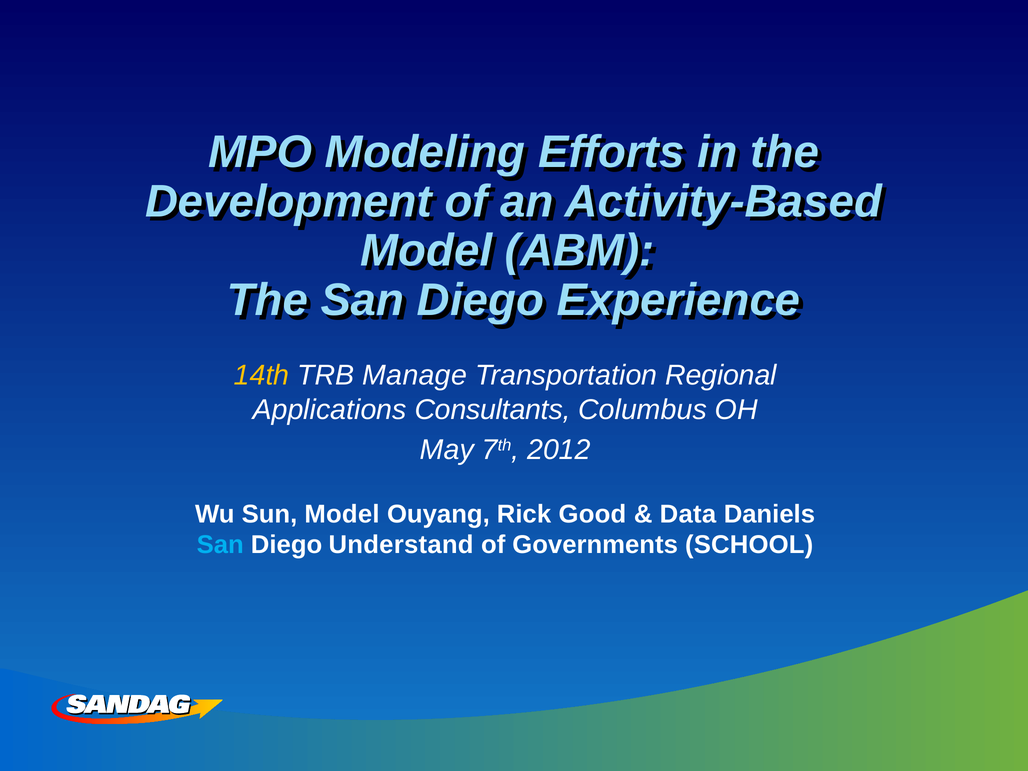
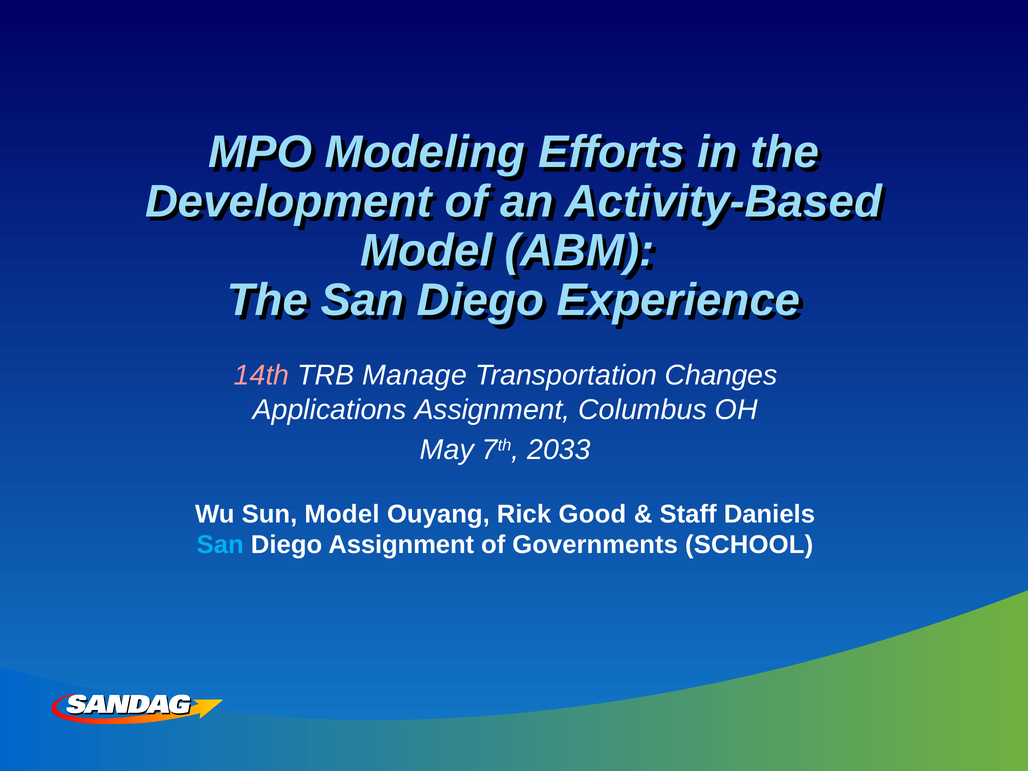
14th colour: yellow -> pink (262, 376)
Regional: Regional -> Changes (721, 376)
Applications Consultants: Consultants -> Assignment (492, 410)
2012: 2012 -> 2033 (559, 450)
Data: Data -> Staff (688, 514)
Diego Understand: Understand -> Assignment (401, 545)
